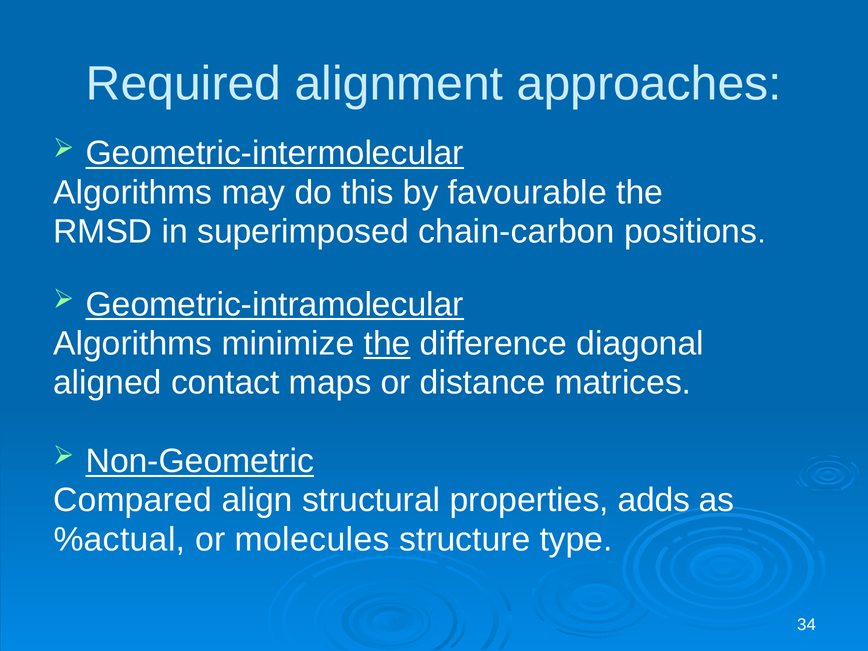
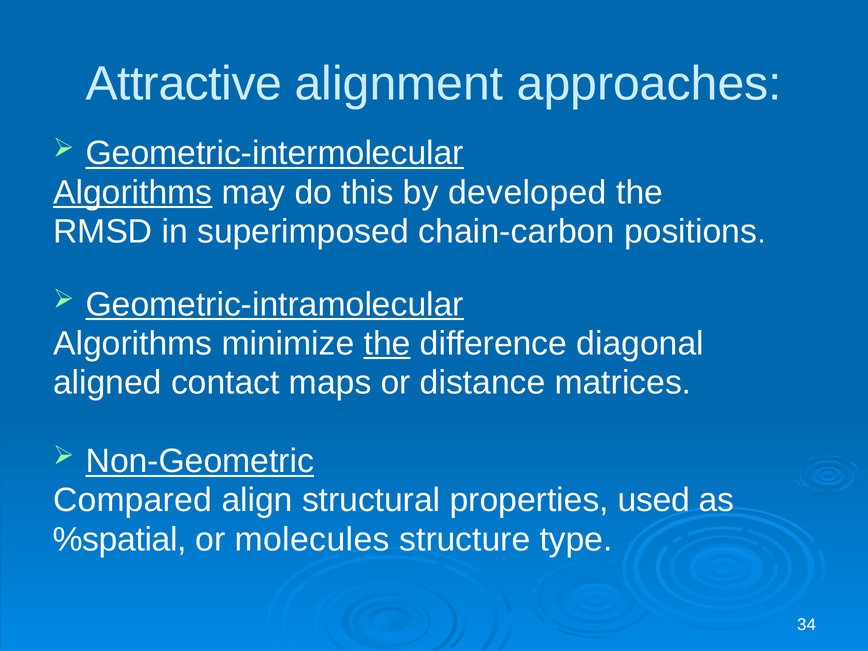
Required: Required -> Attractive (184, 84)
Algorithms underline: none -> present (133, 192)
favourable: favourable -> developed (527, 192)
adds: adds -> used (654, 500)
%actual: %actual -> %spatial (120, 540)
